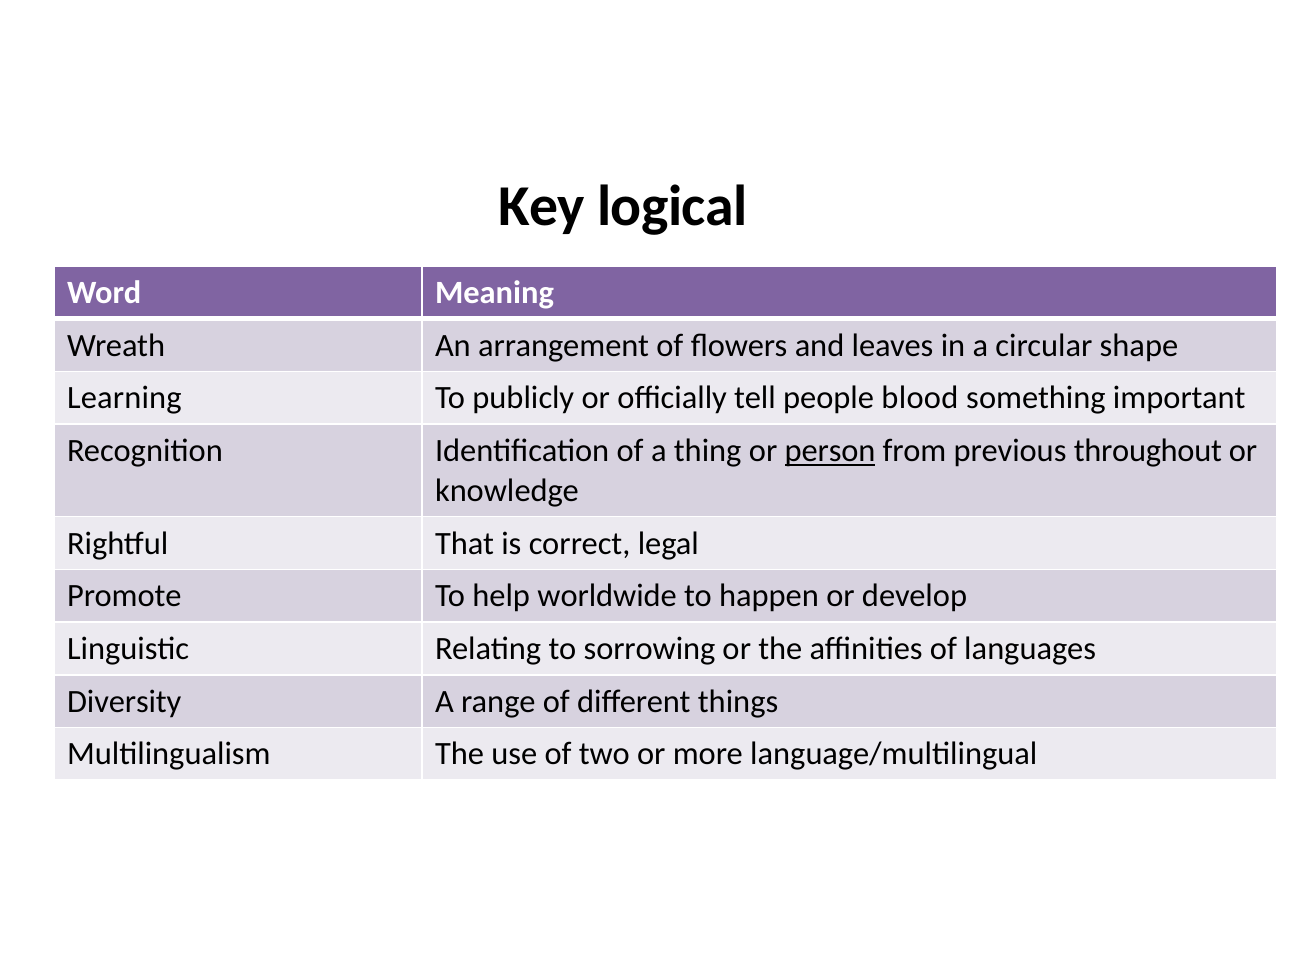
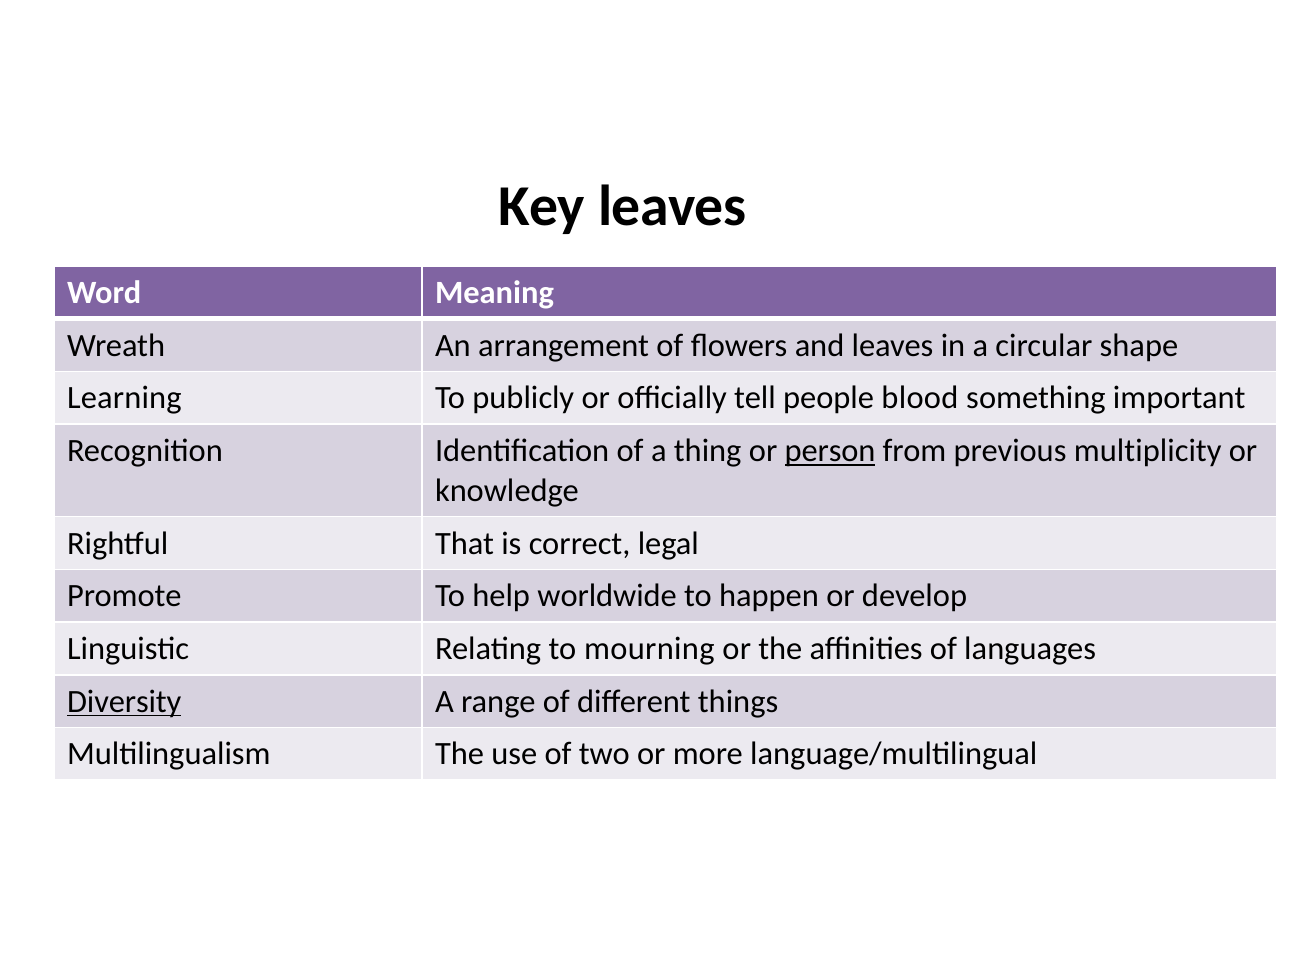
Key logical: logical -> leaves (672, 206)
throughout: throughout -> multiplicity (1148, 451)
sorrowing: sorrowing -> mourning (649, 648)
Diversity underline: none -> present (124, 701)
